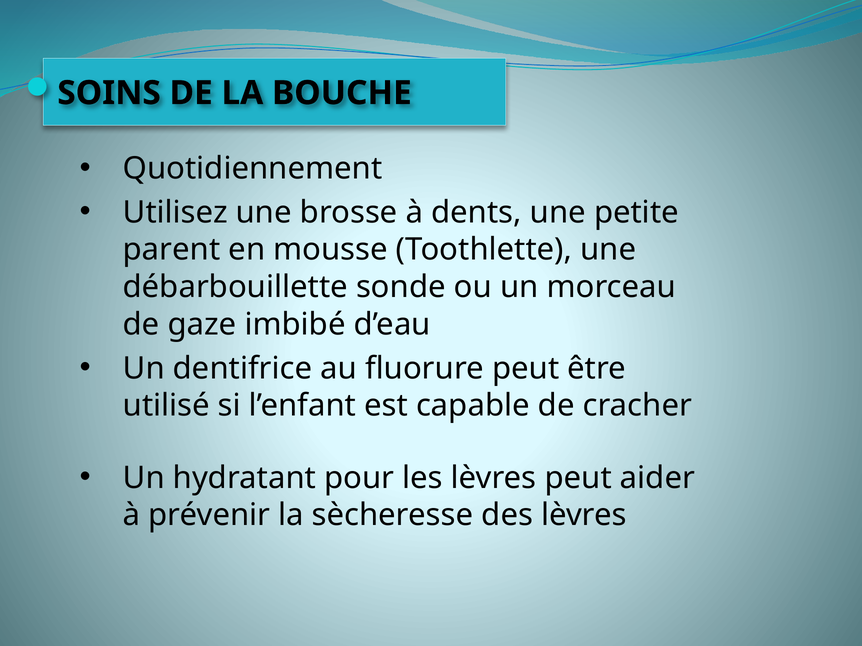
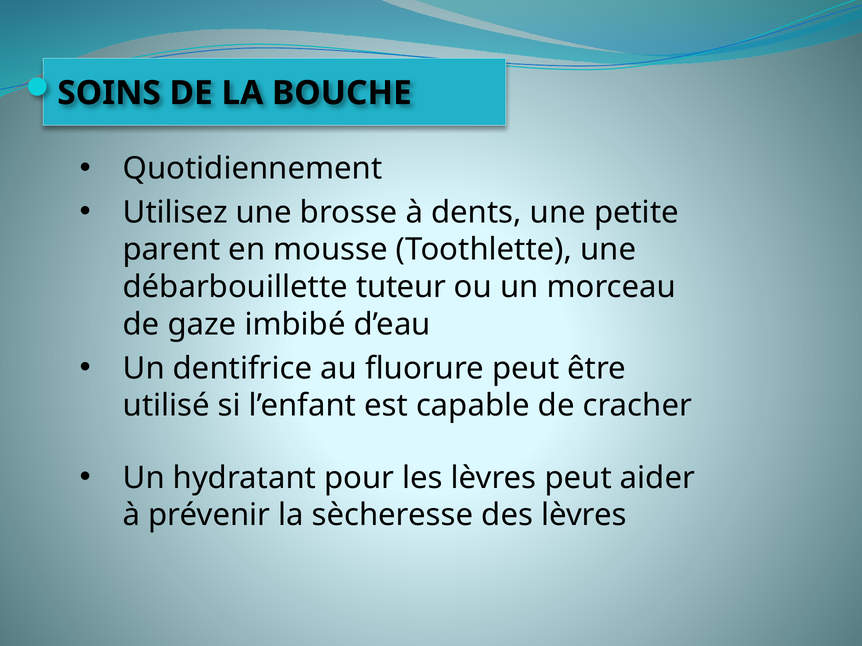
sonde: sonde -> tuteur (401, 287)
